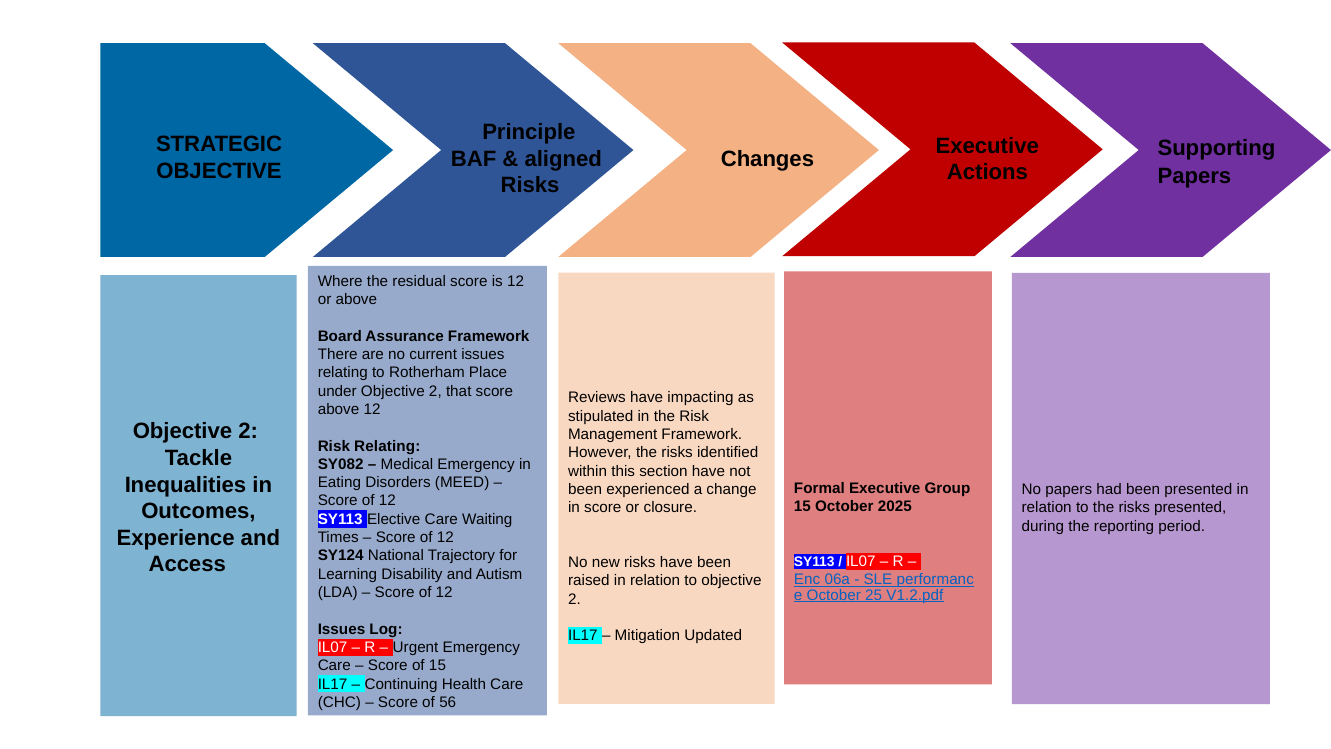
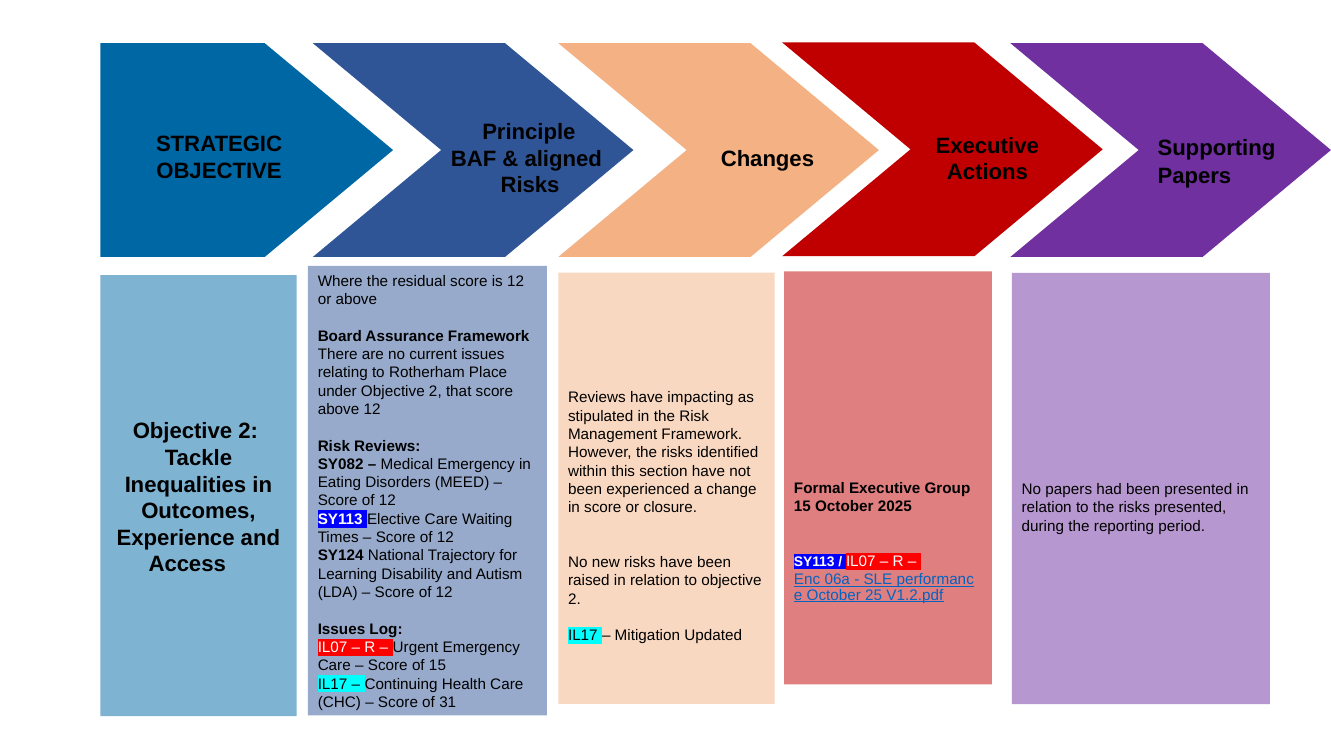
Risk Relating: Relating -> Reviews (387, 446)
56: 56 -> 31 (448, 702)
